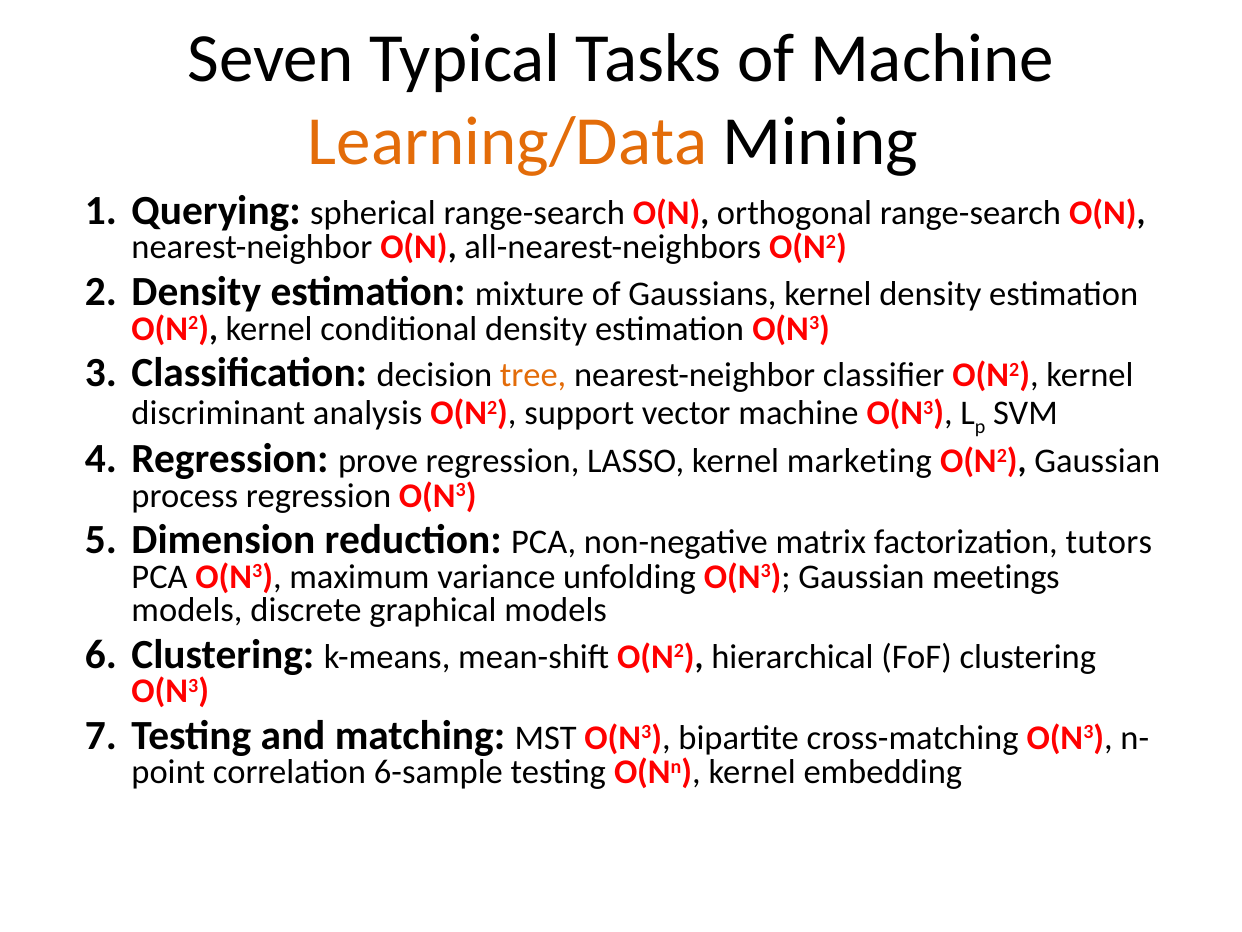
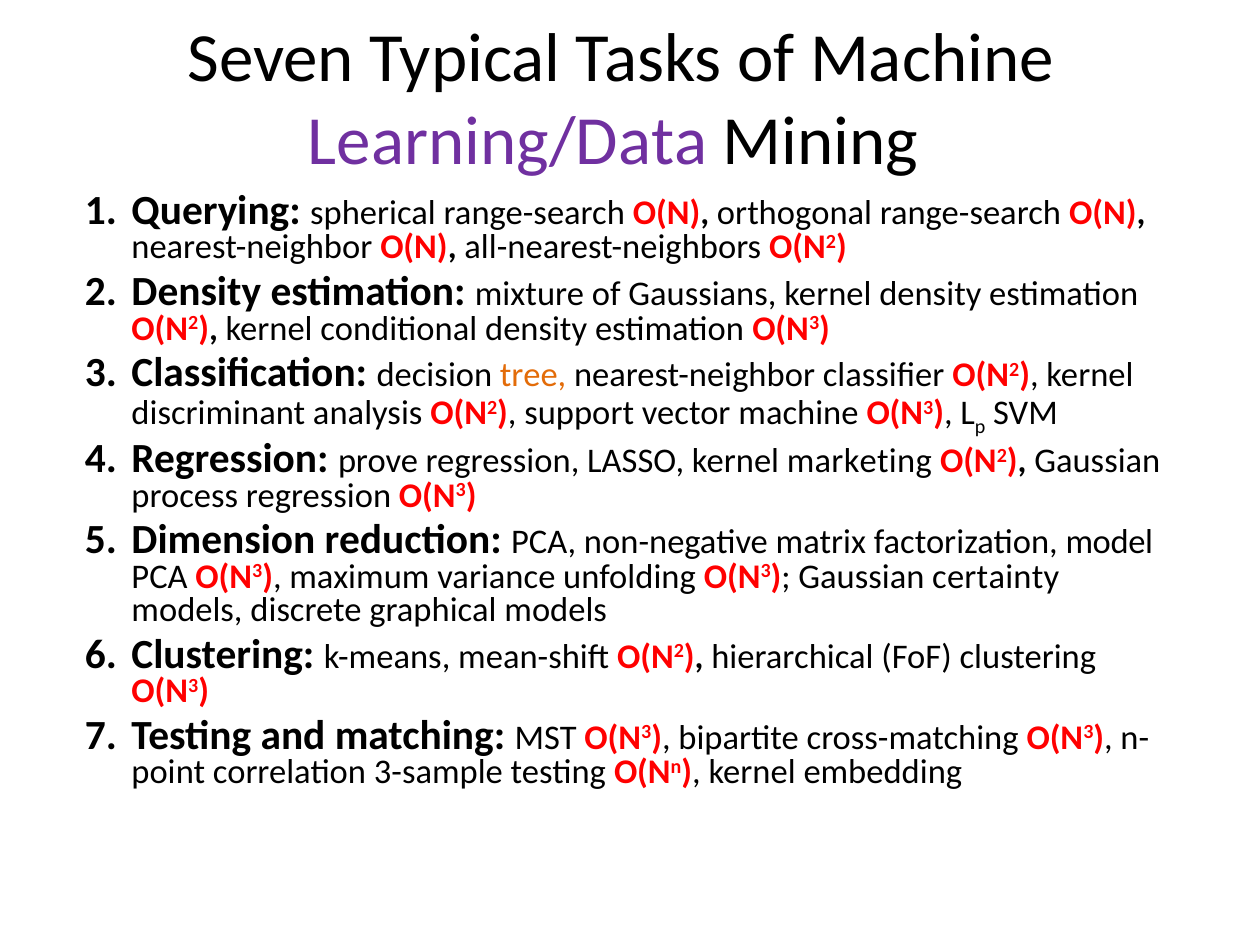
Learning/Data colour: orange -> purple (508, 142)
tutors: tutors -> model (1109, 542)
meetings: meetings -> certainty (996, 577)
6-sample: 6-sample -> 3-sample (438, 772)
